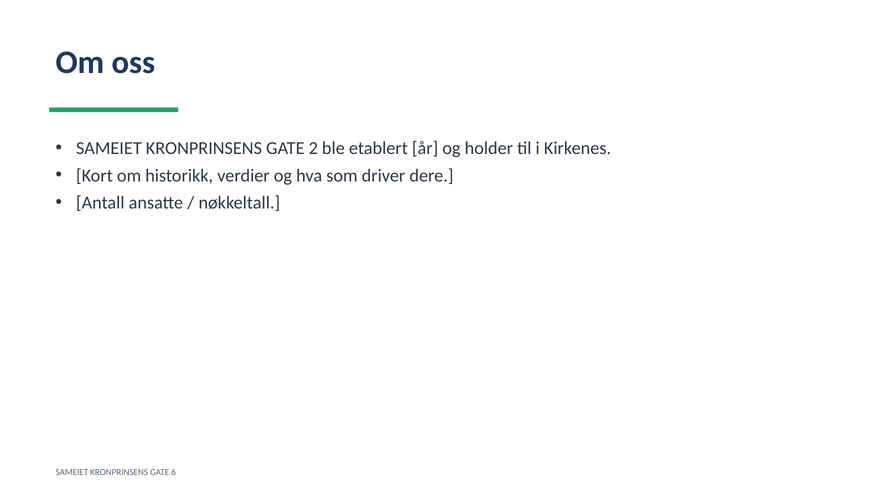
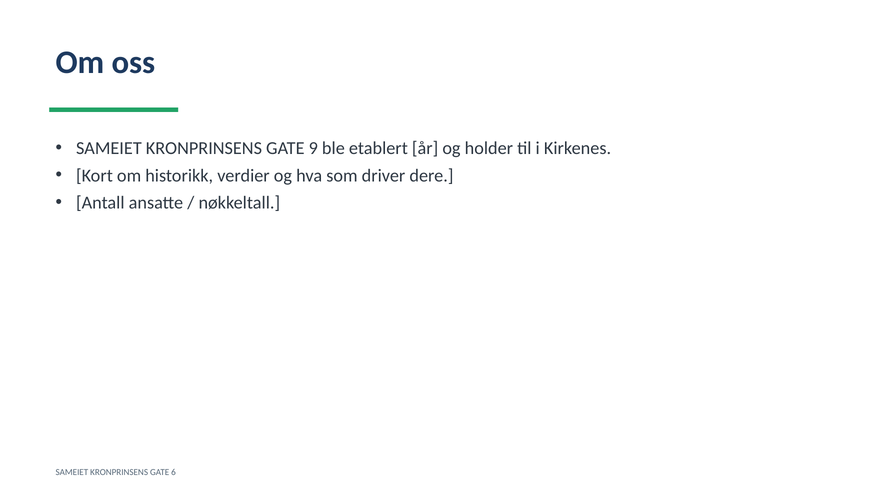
2: 2 -> 9 (313, 148)
